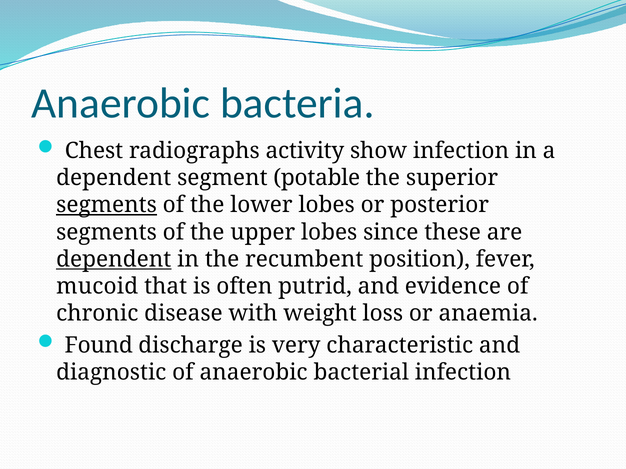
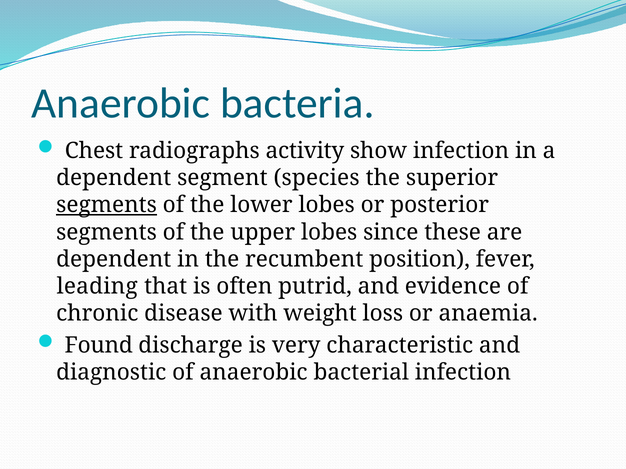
potable: potable -> species (317, 178)
dependent underline: present -> none (114, 260)
mucoid: mucoid -> leading (97, 287)
